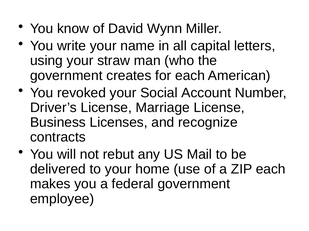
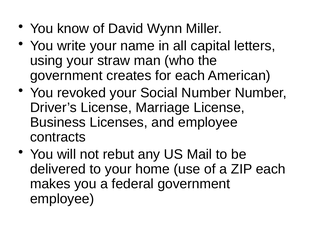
Social Account: Account -> Number (206, 93)
and recognize: recognize -> employee (208, 123)
